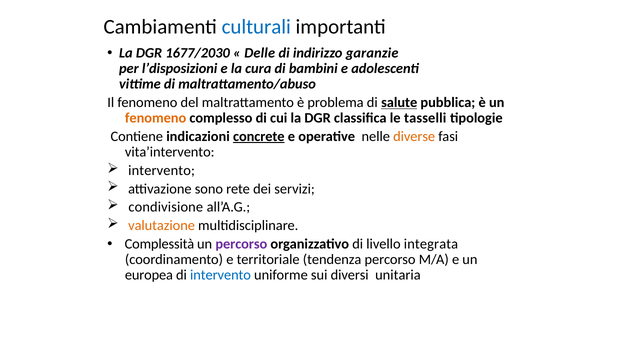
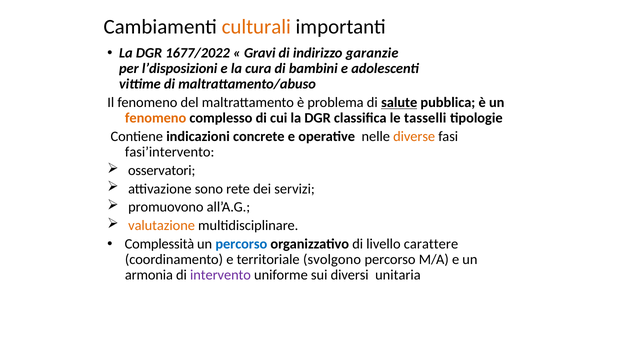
culturali colour: blue -> orange (256, 27)
1677/2030: 1677/2030 -> 1677/2022 (198, 53)
Delle: Delle -> Gravi (260, 53)
concrete underline: present -> none (259, 137)
vita’intervento: vita’intervento -> fasi’intervento (170, 152)
intervento: intervento -> osservatori (162, 171)
condivisione: condivisione -> promuovono (166, 207)
percorso colour: purple -> blue (241, 244)
integrata: integrata -> carattere (431, 244)
tendenza: tendenza -> svolgono (332, 260)
europea: europea -> armonia (149, 275)
intervento colour: blue -> purple (221, 275)
